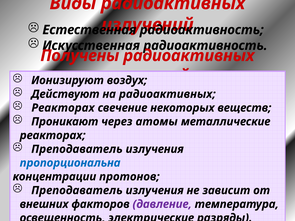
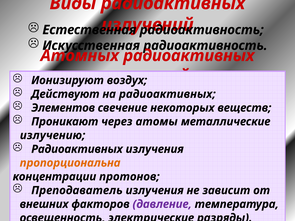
Получены: Получены -> Атомных (80, 56)
Реакторах: Реакторах -> Элементов (63, 108)
реакторах: реакторах -> излучению (53, 136)
Преподаватель: Преподаватель -> Радиоактивных (77, 149)
пропорциональна colour: blue -> orange (70, 163)
